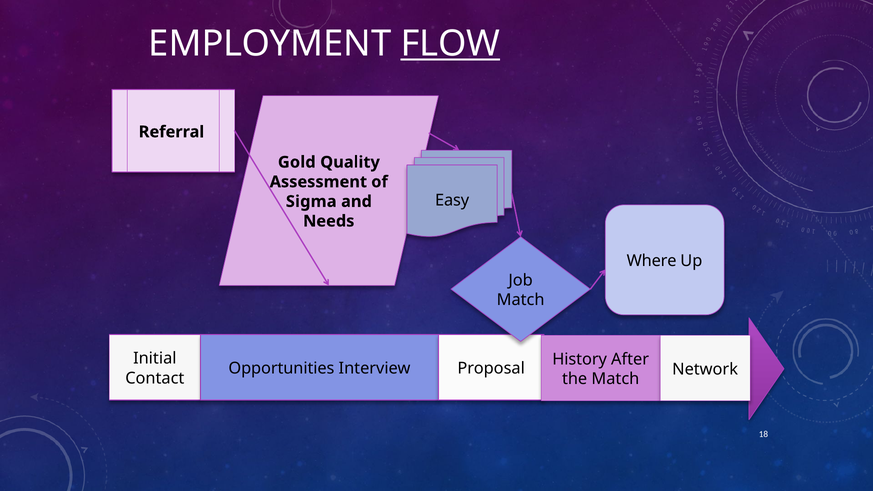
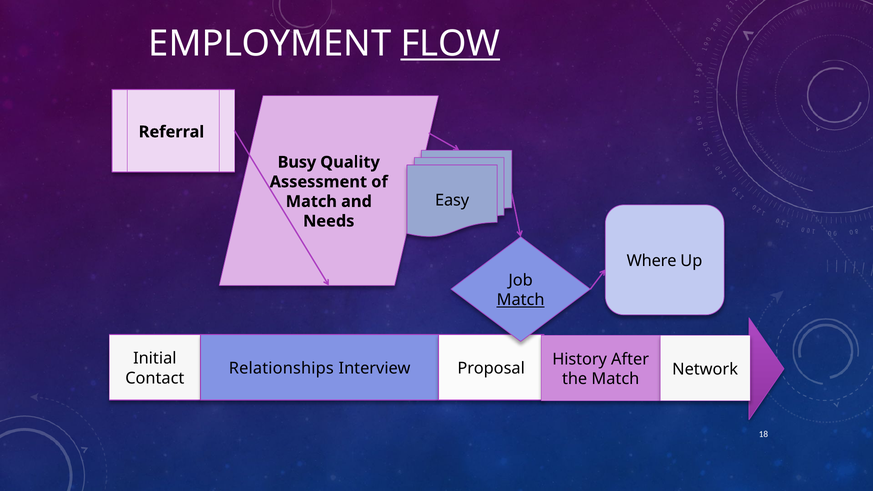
Gold: Gold -> Busy (297, 162)
Sigma: Sigma -> Match (311, 202)
Match underline: none -> present (521, 300)
Opportunities: Opportunities -> Relationships (281, 368)
